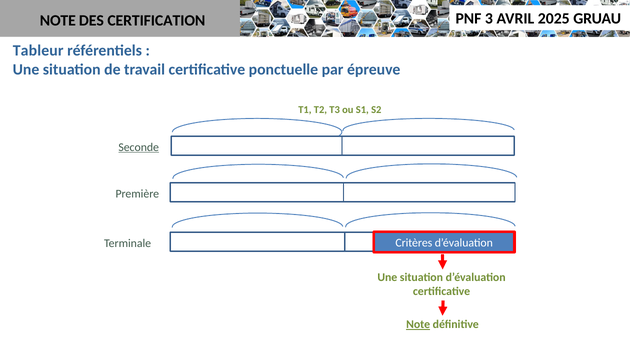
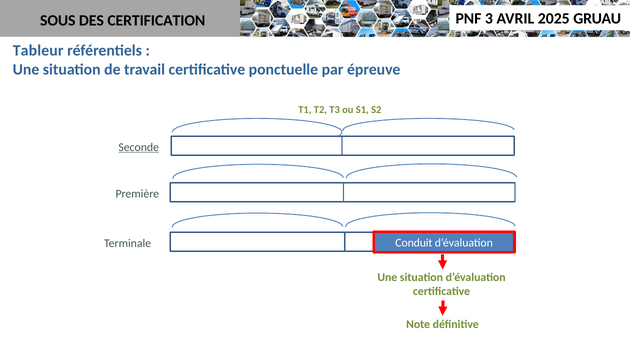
NOTE: NOTE -> SOUS (58, 20)
Critères: Critères -> Conduit (414, 243)
Note underline: present -> none (418, 325)
